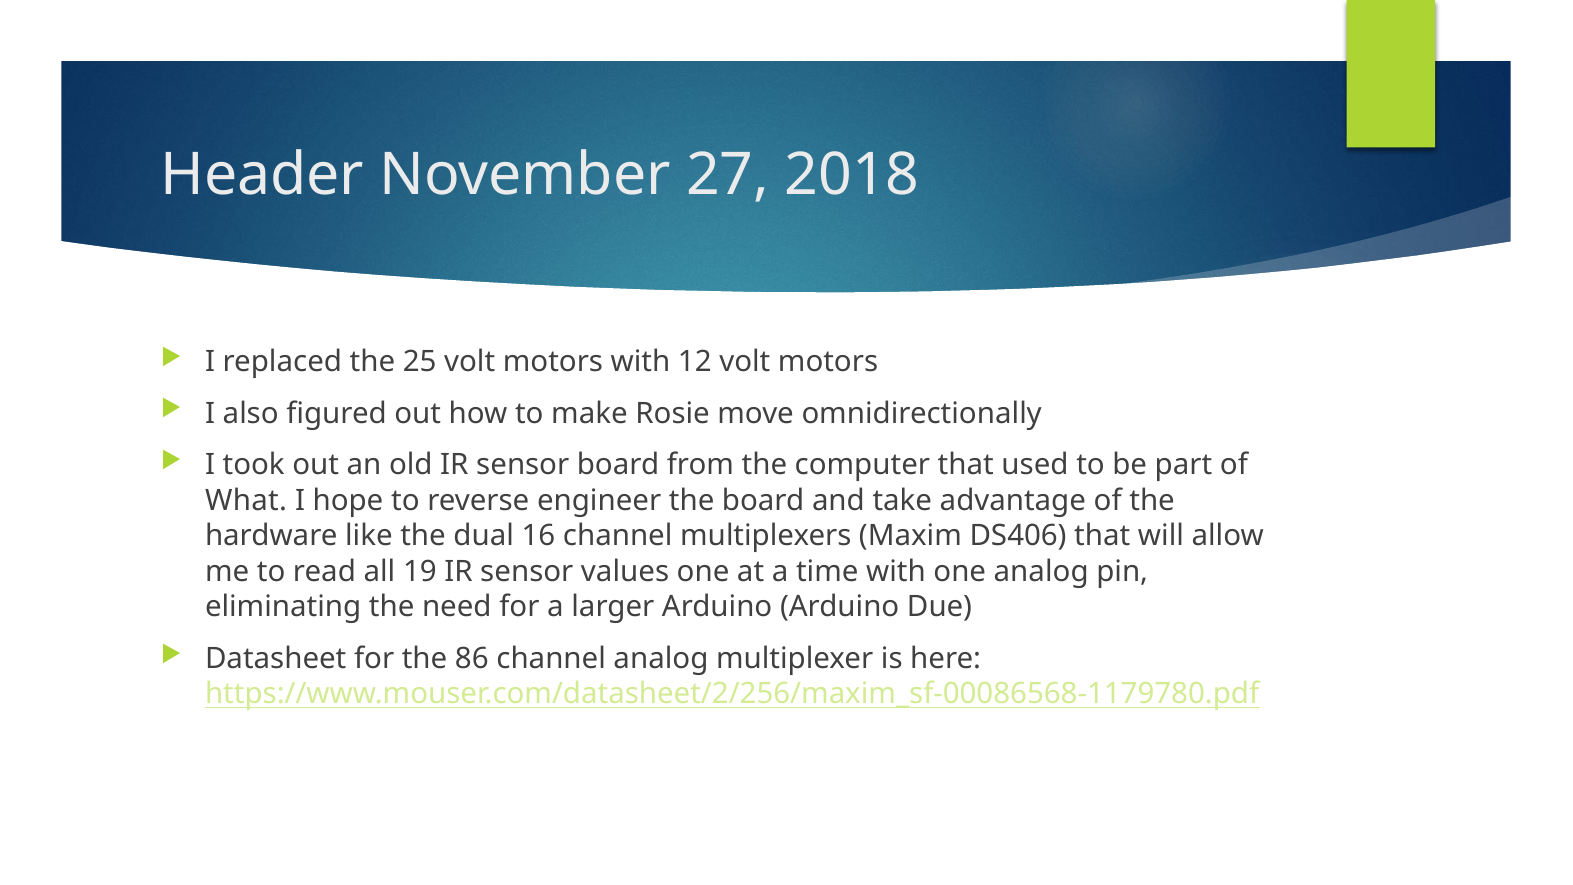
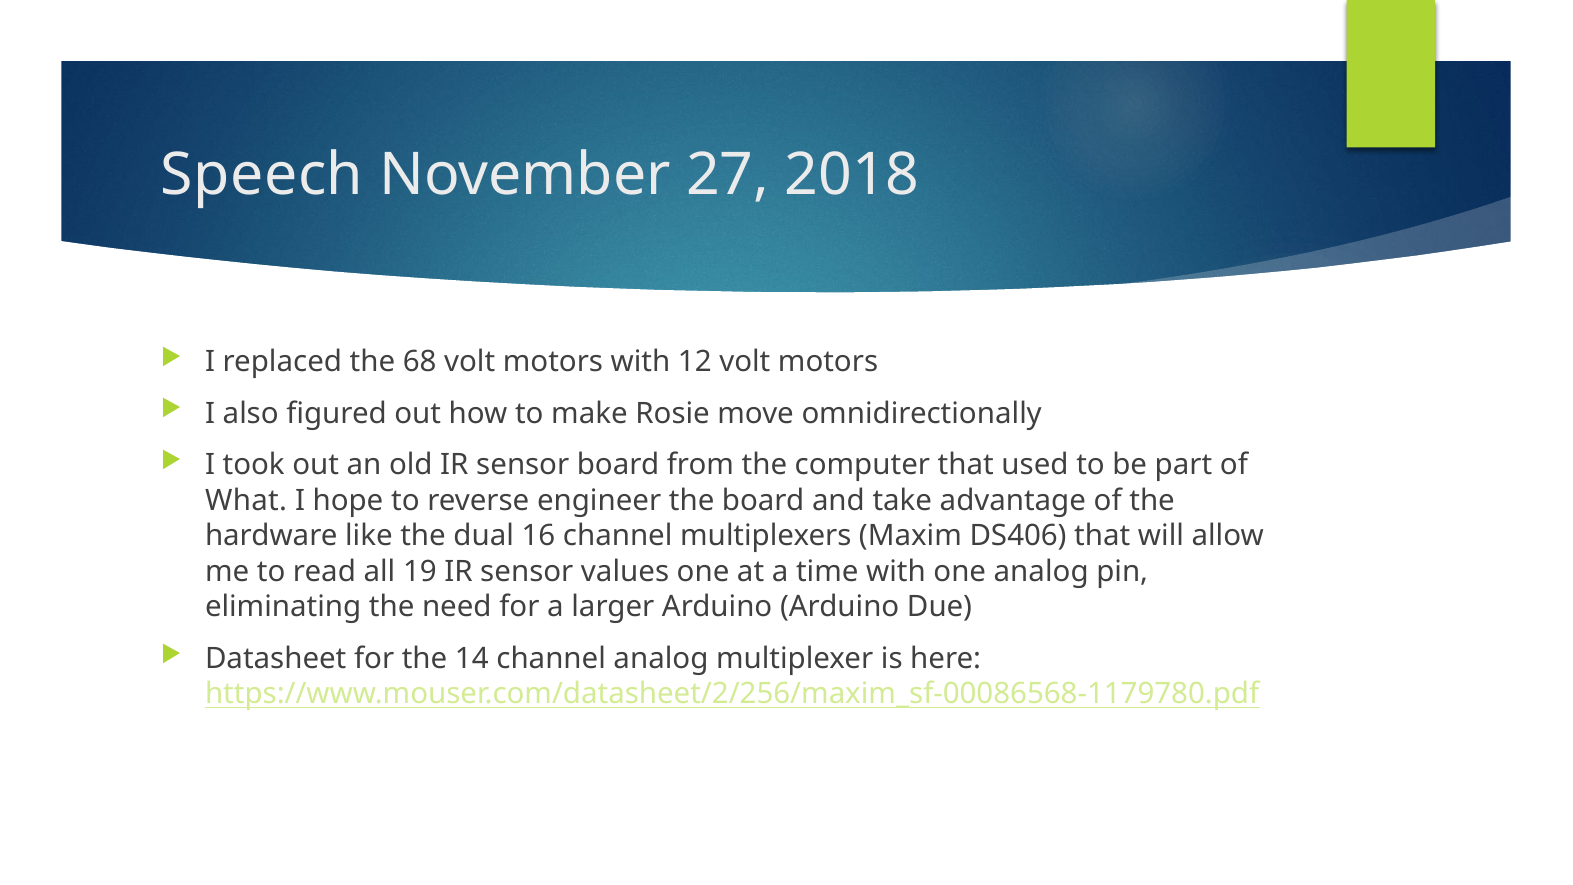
Header: Header -> Speech (262, 175)
25: 25 -> 68 (420, 362)
86: 86 -> 14 (472, 658)
